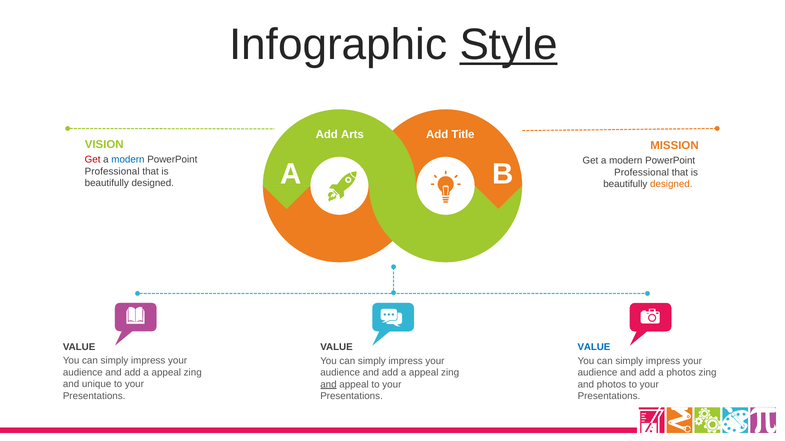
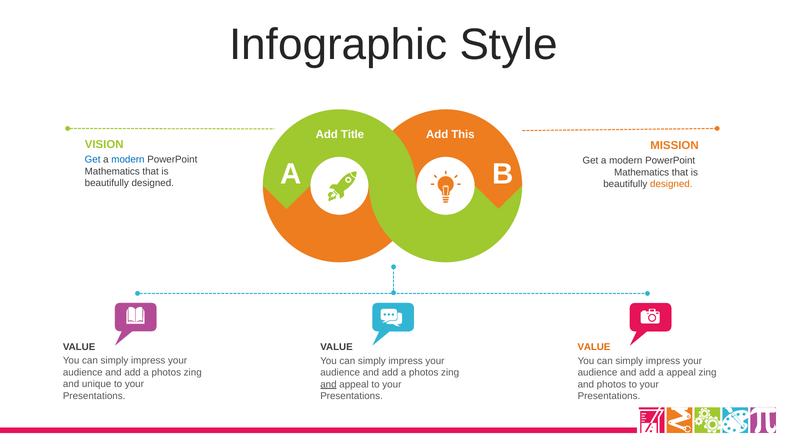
Style underline: present -> none (509, 45)
Arts: Arts -> Title (352, 135)
Title: Title -> This (463, 135)
Get colour: red -> blue (93, 160)
Professional: Professional -> Mathematics (112, 171)
Professional: Professional -> Mathematics (642, 173)
VALUE colour: blue -> orange (594, 348)
appeal: appeal -> photos (166, 373)
appeal: appeal -> photos (424, 373)
a photos: photos -> appeal (681, 373)
